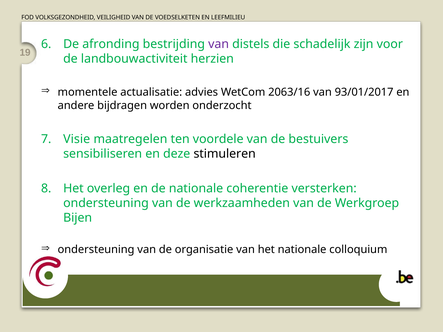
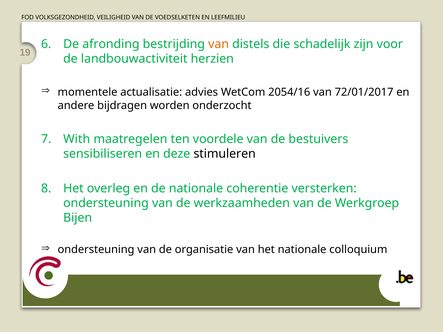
van colour: purple -> orange (219, 44)
2063/16: 2063/16 -> 2054/16 (289, 92)
93/01/2017: 93/01/2017 -> 72/01/2017 (364, 92)
Visie: Visie -> With (77, 139)
